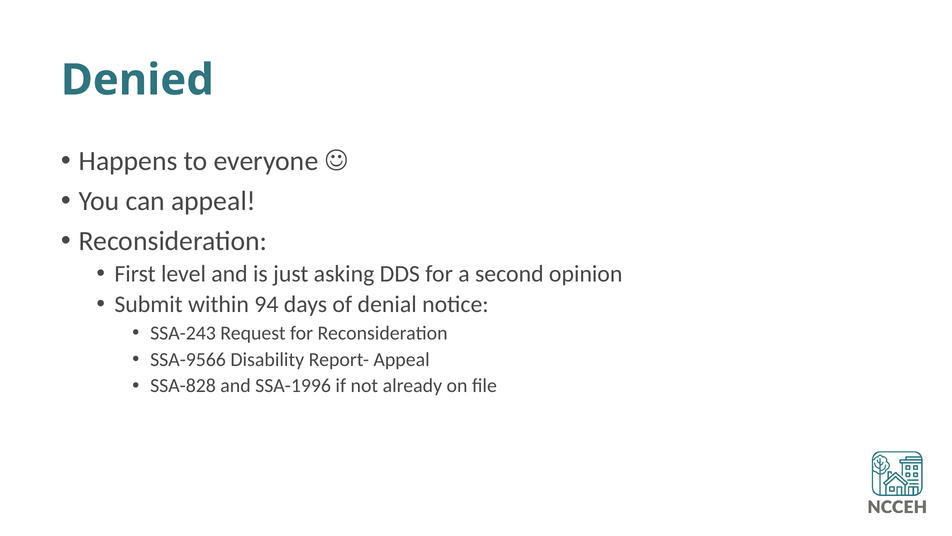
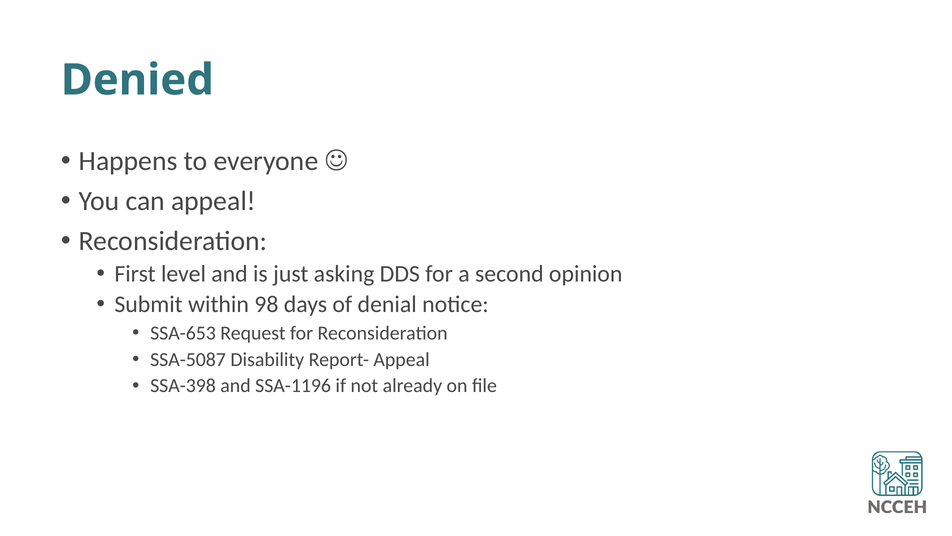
94: 94 -> 98 (266, 304)
SSA-243: SSA-243 -> SSA-653 (183, 333)
SSA-9566: SSA-9566 -> SSA-5087 (188, 359)
SSA-828: SSA-828 -> SSA-398 (183, 386)
SSA-1996: SSA-1996 -> SSA-1196 (293, 386)
